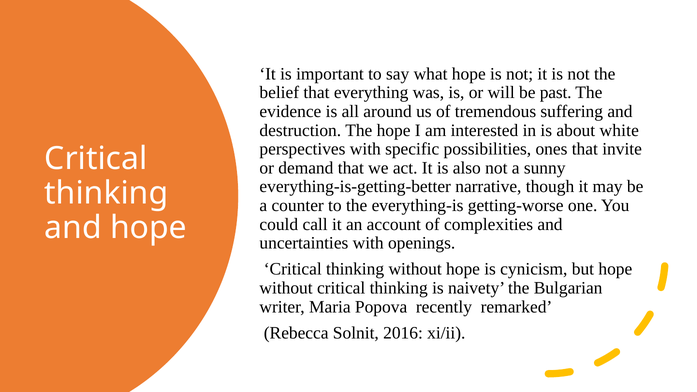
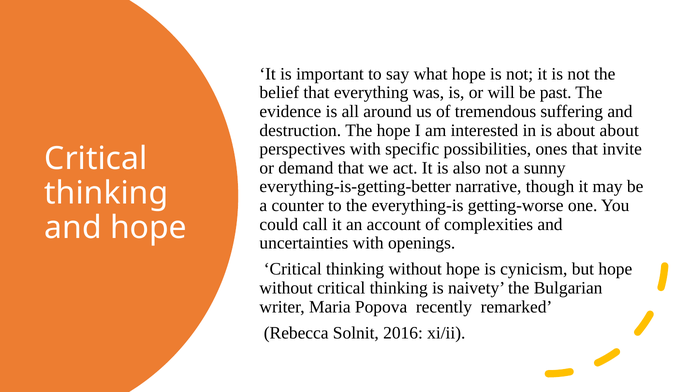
about white: white -> about (619, 130)
